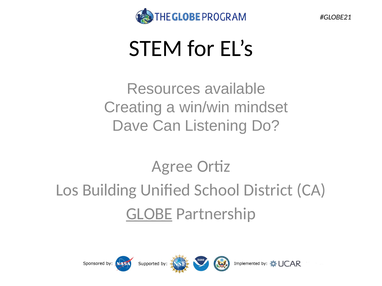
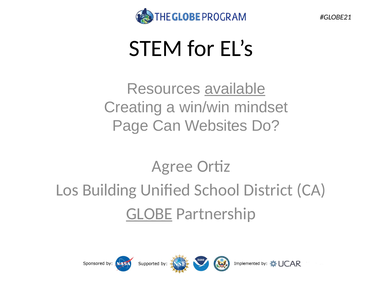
available underline: none -> present (235, 89)
Dave: Dave -> Page (130, 126)
Listening: Listening -> Websites (216, 126)
